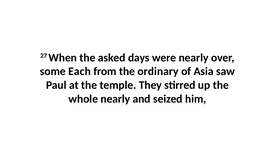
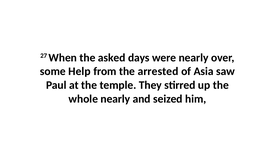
Each: Each -> Help (80, 71)
ordinary: ordinary -> arrested (158, 71)
